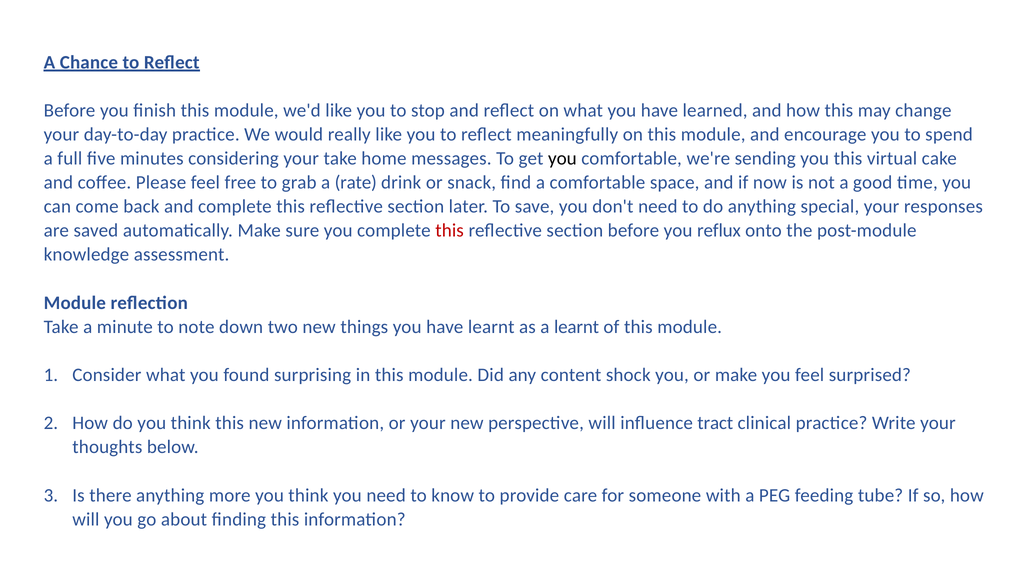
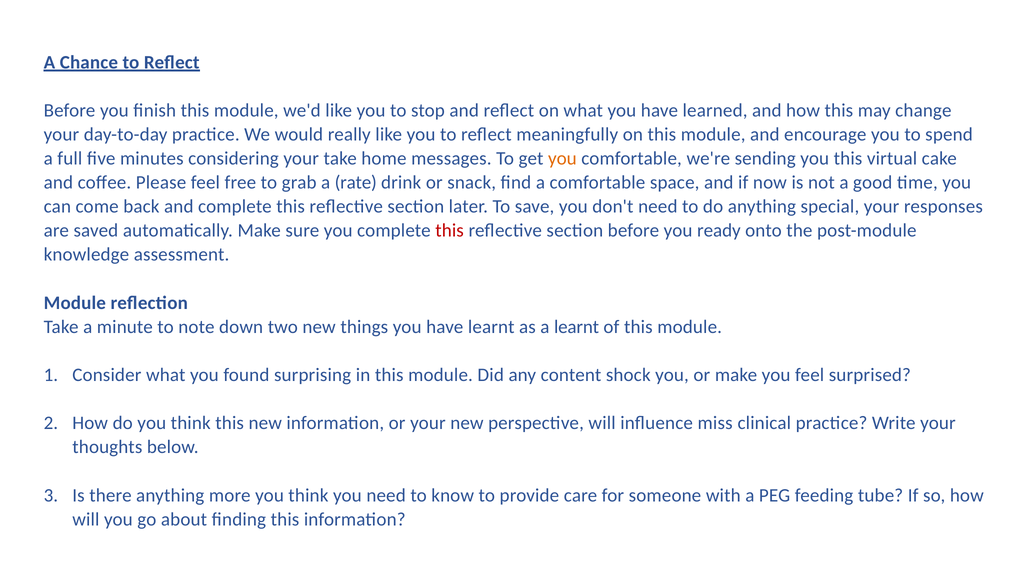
you colour: black -> orange (562, 159)
reflux: reflux -> ready (719, 231)
tract: tract -> miss (715, 423)
